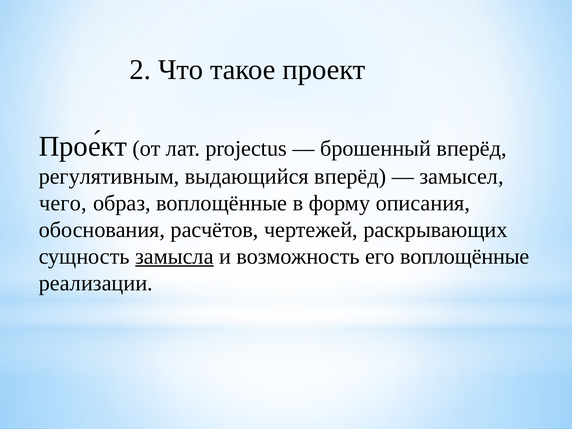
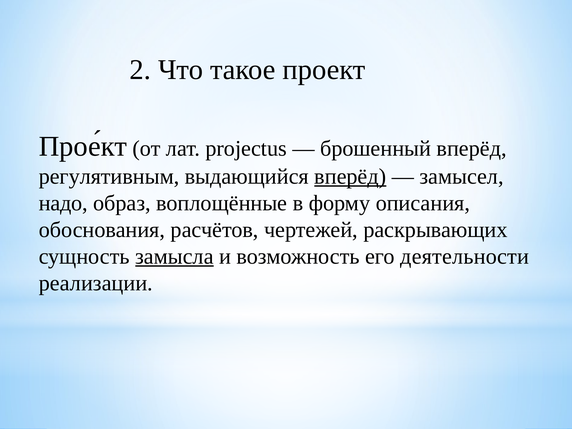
вперёд underline: none -> present (350, 176)
чего: чего -> надо (63, 203)
его воплощённые: воплощённые -> деятельности (465, 257)
